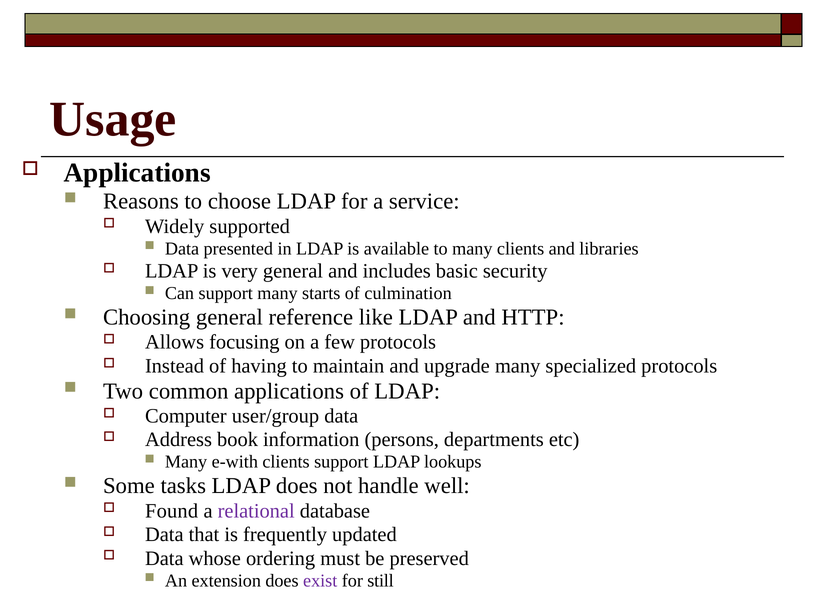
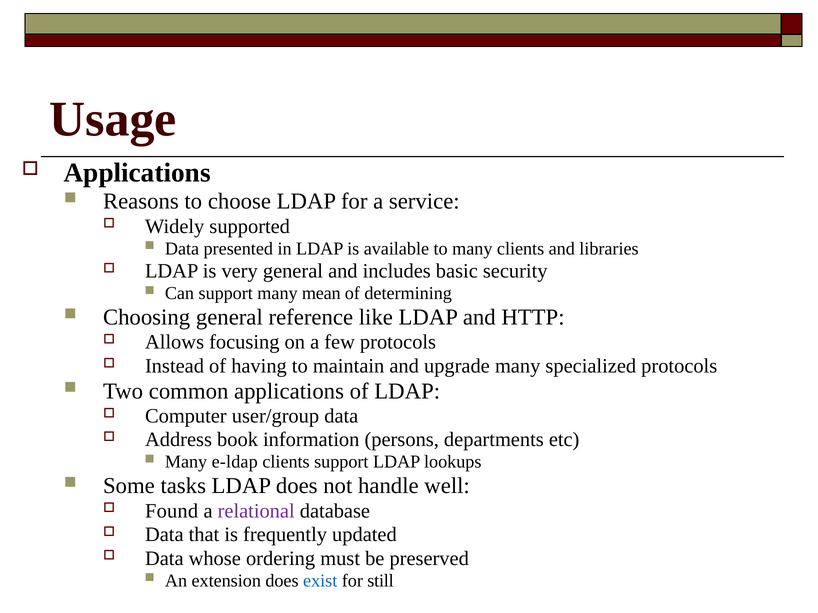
starts: starts -> mean (321, 294)
culmination: culmination -> determining (408, 294)
e-with: e-with -> e-ldap (235, 462)
exist colour: purple -> blue (320, 581)
